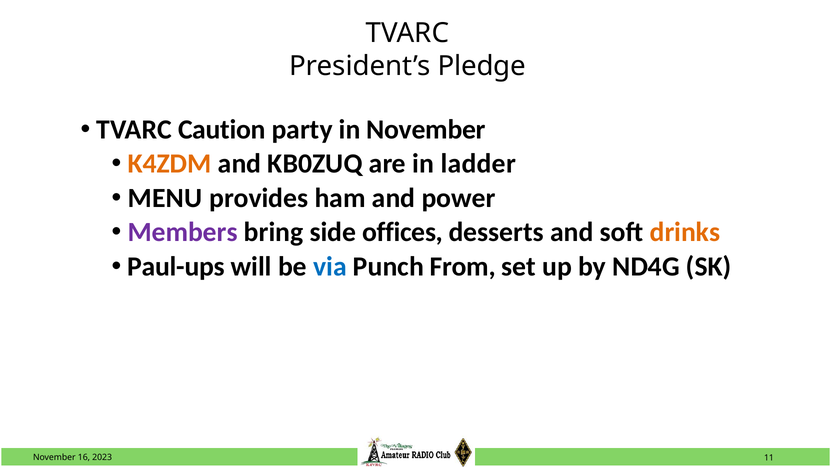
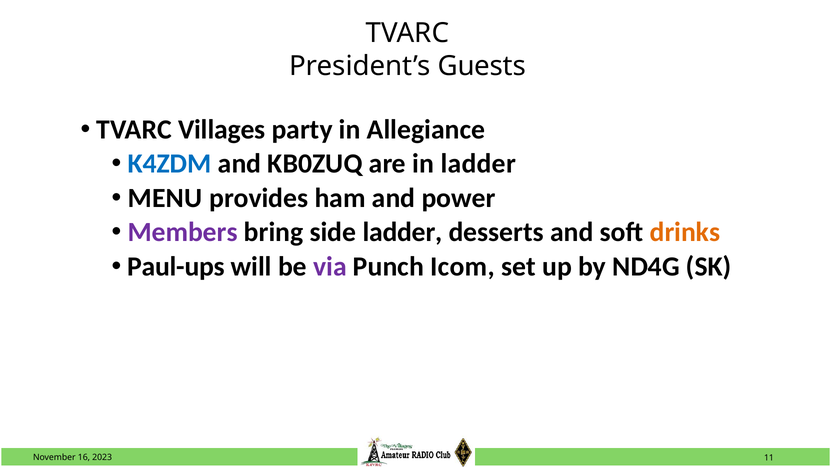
Pledge: Pledge -> Guests (482, 66)
Caution: Caution -> Villages (222, 130)
in November: November -> Allegiance (426, 130)
K4ZDM colour: orange -> blue (170, 164)
side offices: offices -> ladder (402, 233)
via colour: blue -> purple (330, 267)
From: From -> Icom (462, 267)
